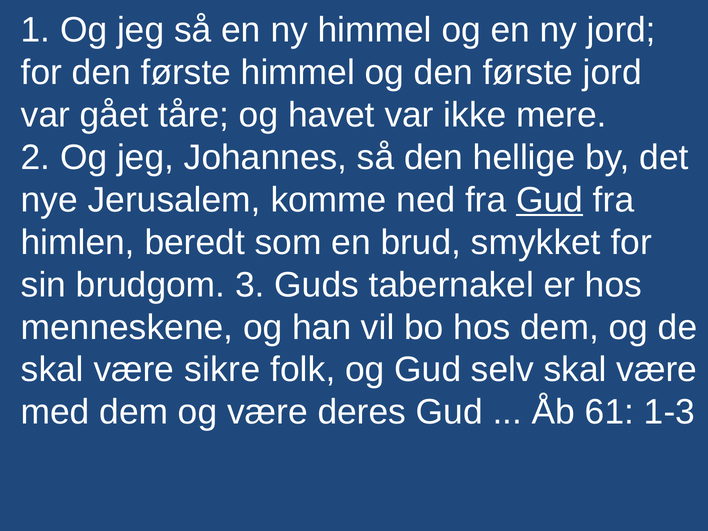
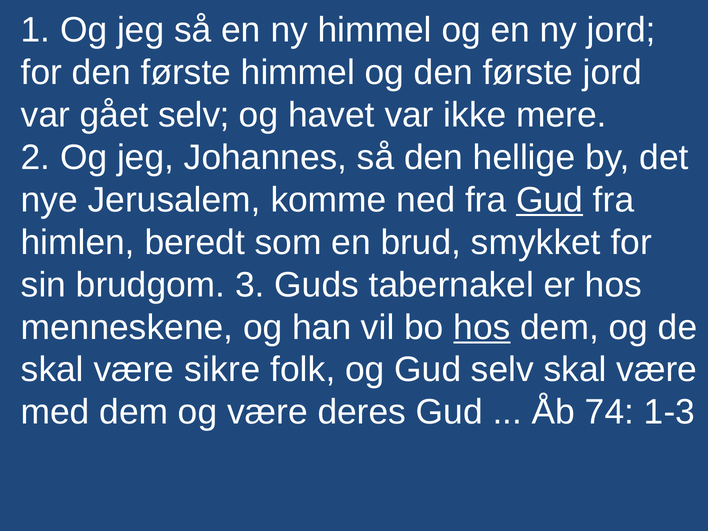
gået tåre: tåre -> selv (194, 115)
hos underline: none -> present (482, 327)
61: 61 -> 74 (610, 412)
